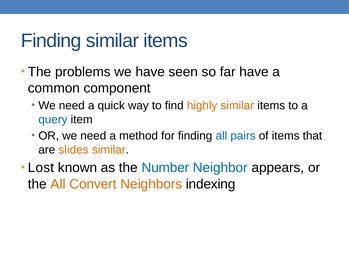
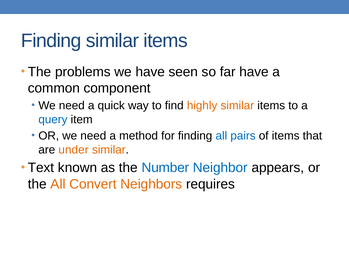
slides: slides -> under (74, 150)
Lost: Lost -> Text (41, 168)
indexing: indexing -> requires (211, 184)
